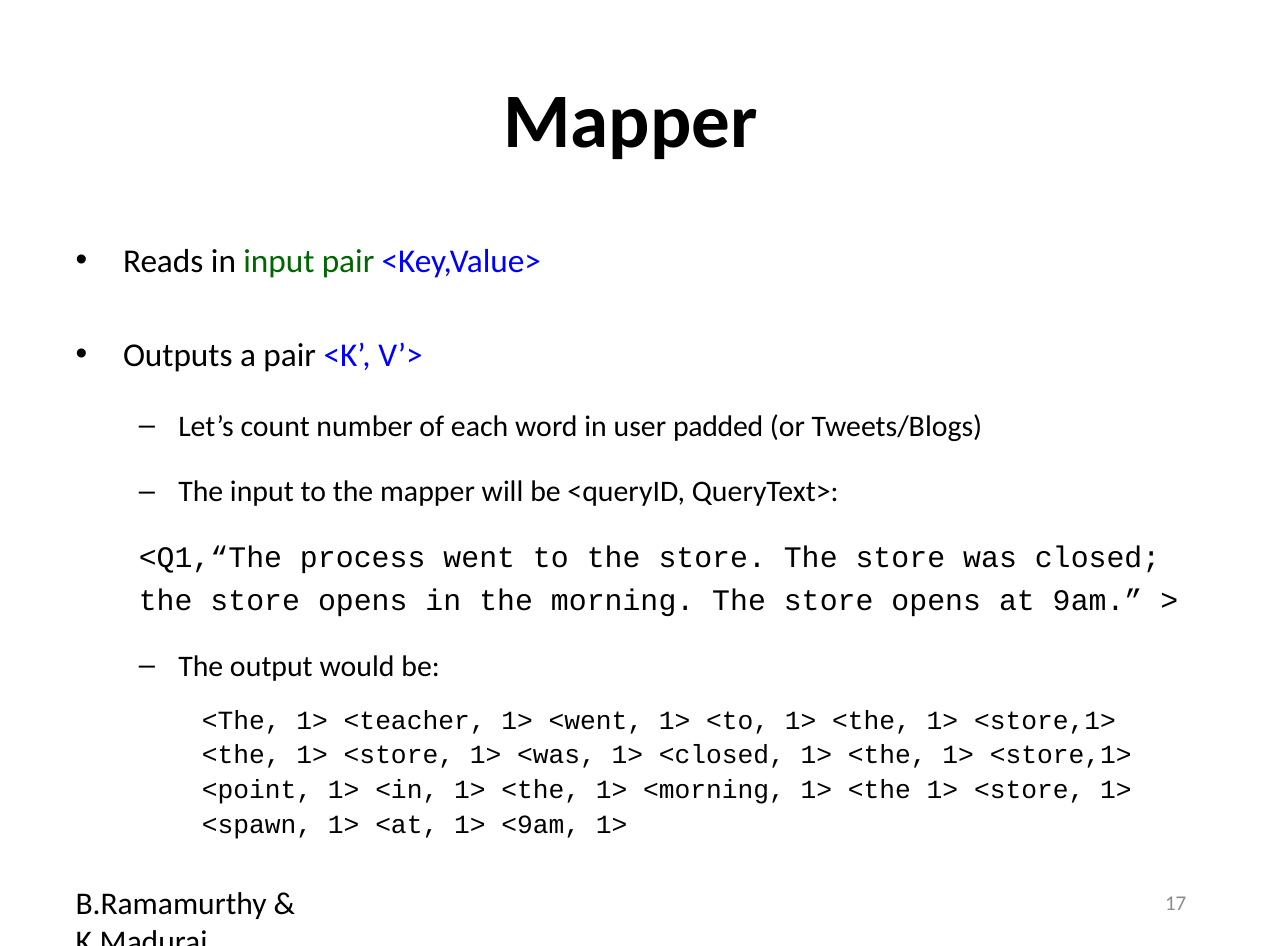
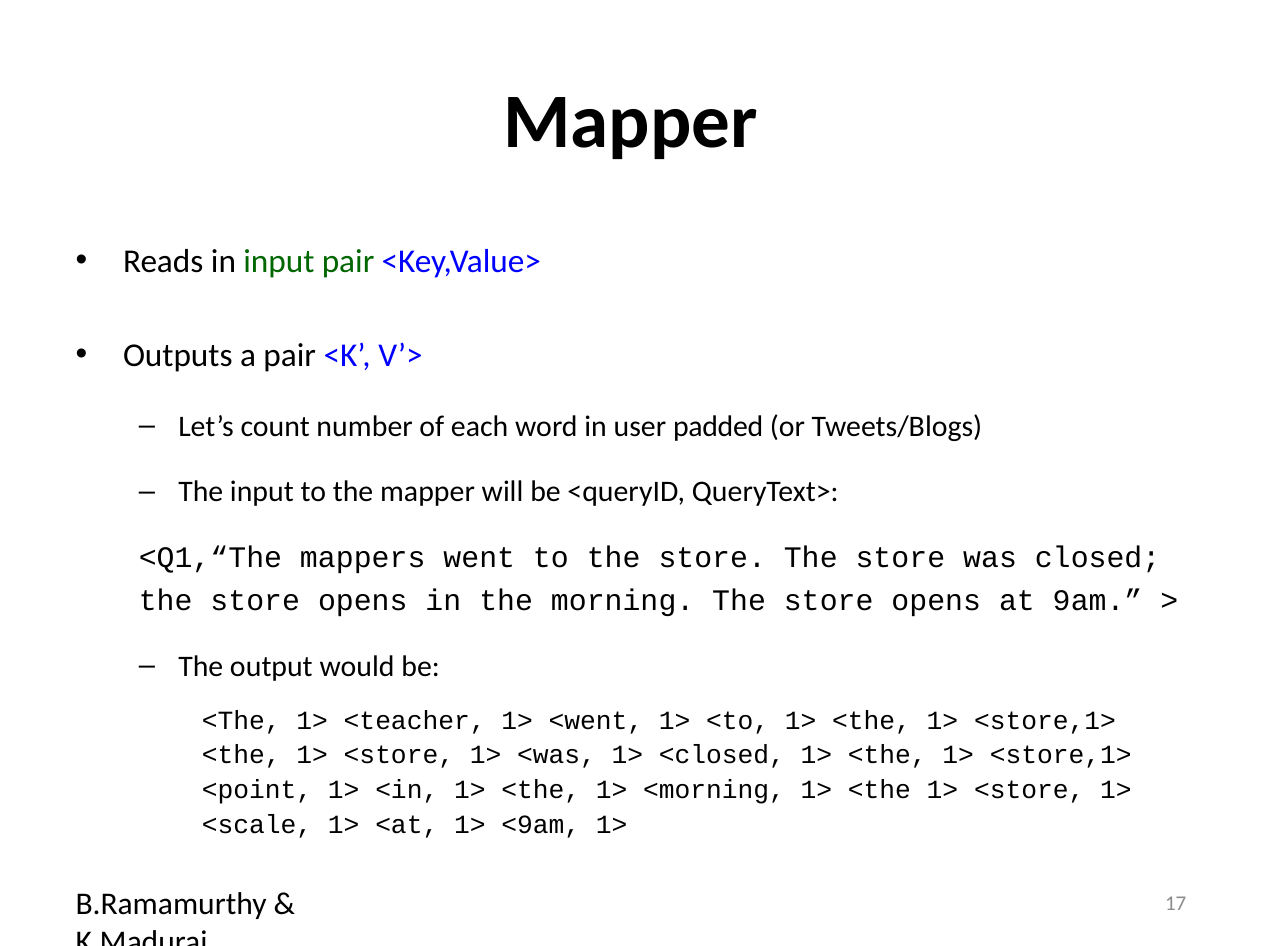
process: process -> mappers (363, 558)
<spawn: <spawn -> <scale (257, 825)
